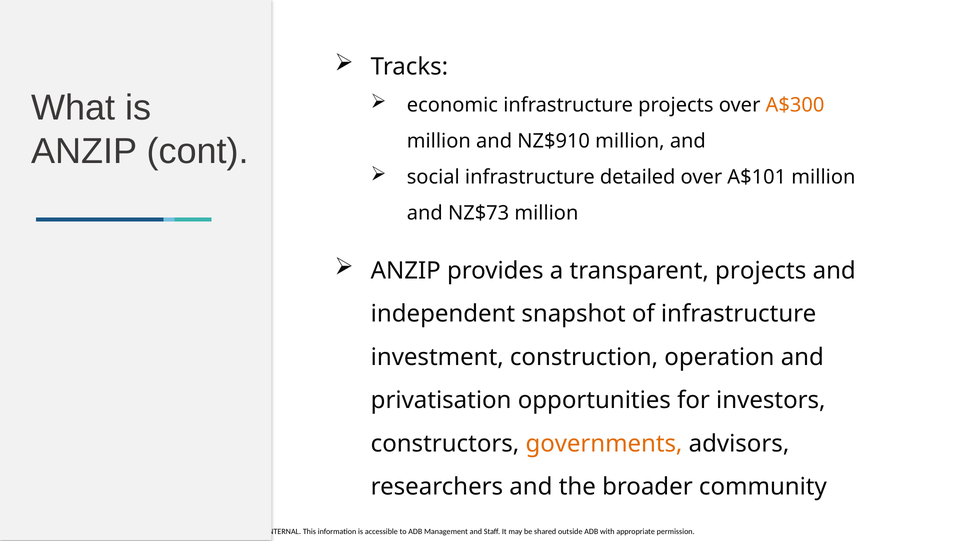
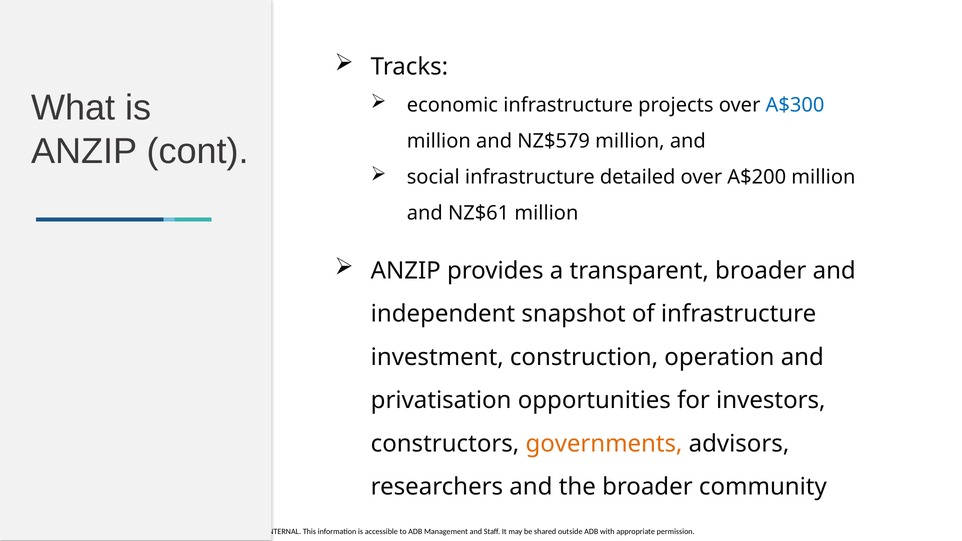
A$300 colour: orange -> blue (795, 105)
NZ$910: NZ$910 -> NZ$579 (554, 141)
A$101: A$101 -> A$200 (757, 177)
NZ$73: NZ$73 -> NZ$61 (479, 213)
transparent projects: projects -> broader (761, 271)
